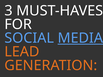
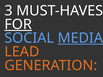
FOR underline: none -> present (18, 24)
